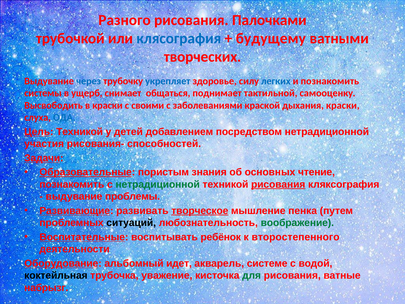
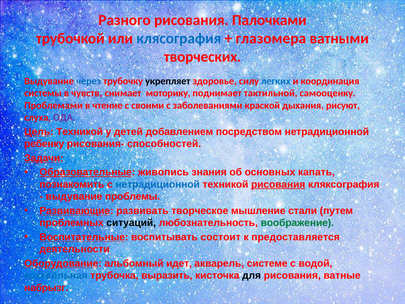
будущему: будущему -> глазомера (271, 39)
укрепляет colour: blue -> black (168, 81)
и познакомить: познакомить -> координация (330, 81)
ущерб: ущерб -> чувств (87, 93)
общаться: общаться -> моторику (168, 93)
Высвободить: Высвободить -> Проблемами (54, 105)
в краски: краски -> чтение (107, 105)
дыхания краски: краски -> рисуют (343, 105)
ОДА colour: blue -> purple (64, 117)
участия: участия -> ребенку (44, 144)
пористым: пористым -> живопись (163, 172)
чтение: чтение -> капать (316, 172)
нетрадиционной colour: green -> blue (158, 184)
творческое underline: present -> none (200, 211)
пенка: пенка -> стали (303, 211)
ребёнок: ребёнок -> состоит (221, 237)
второстепенного: второстепенного -> предоставляется (296, 237)
коктейльная colour: black -> blue (56, 275)
уважение: уважение -> выразить (167, 275)
для colour: green -> black (252, 275)
